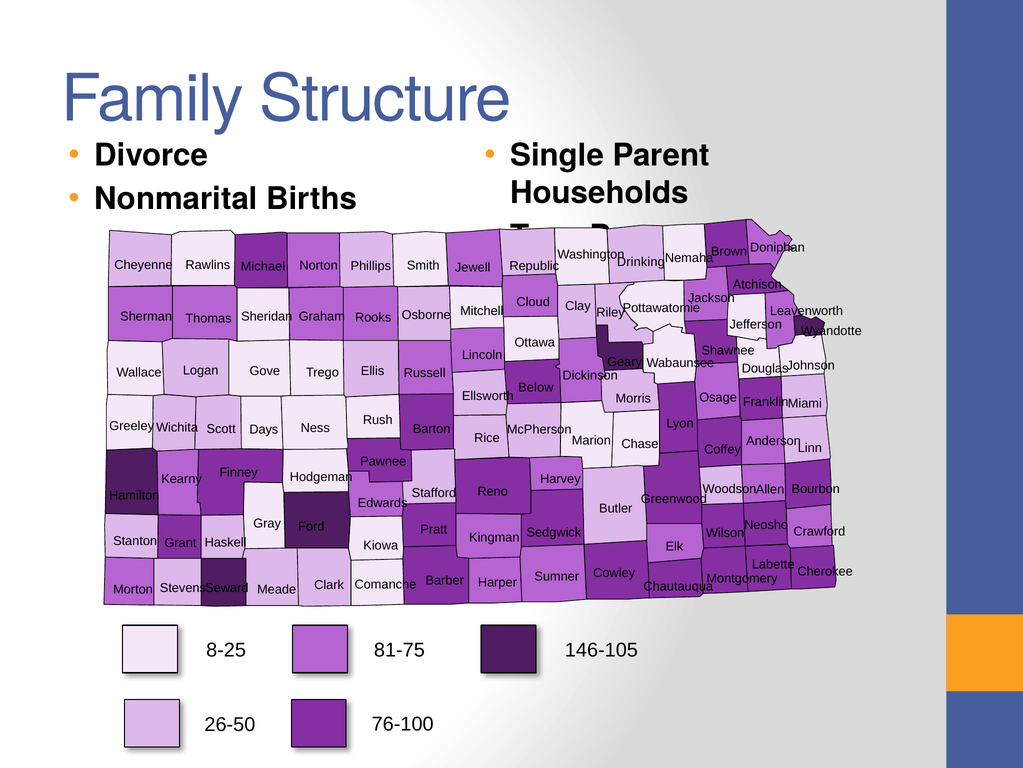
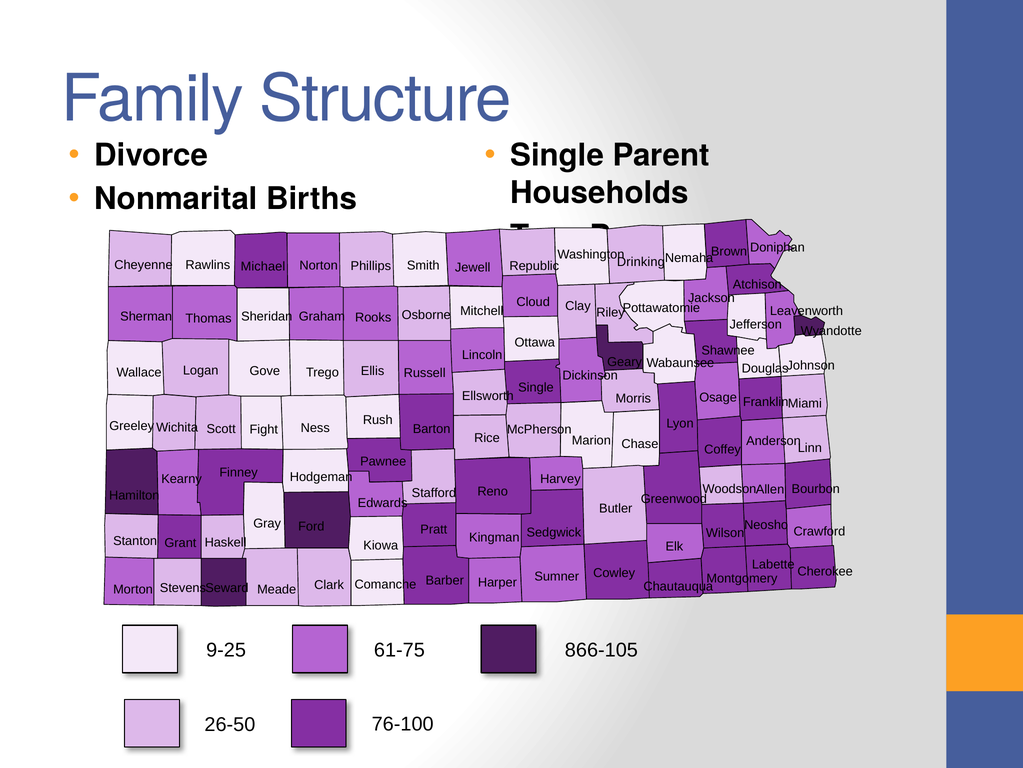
Below: Below -> Single (536, 387)
Days: Days -> Fight (264, 429)
8-25: 8-25 -> 9-25 (226, 650)
81-75: 81-75 -> 61-75 (399, 650)
146-105: 146-105 -> 866-105 (601, 650)
